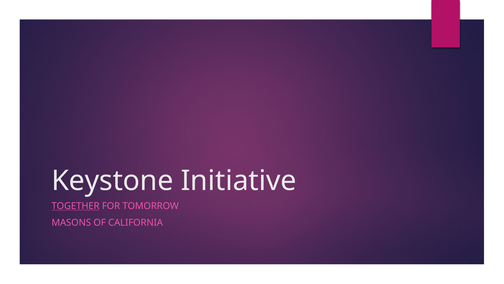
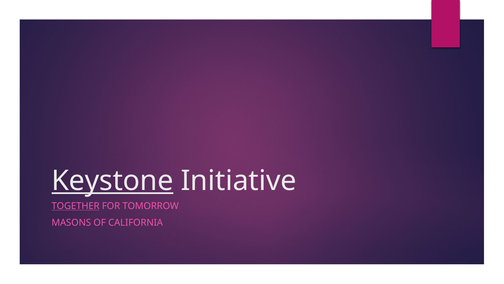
Keystone underline: none -> present (112, 181)
